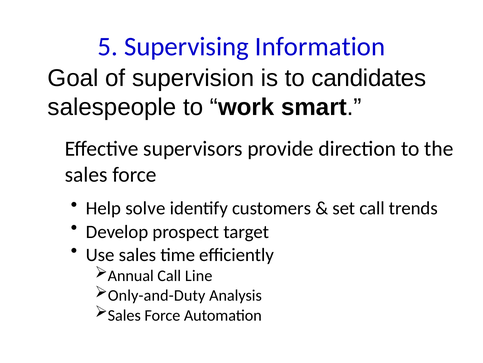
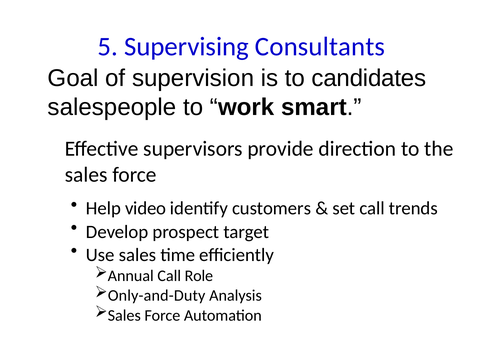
Information: Information -> Consultants (320, 47)
solve: solve -> video (146, 208)
Line: Line -> Role (199, 275)
